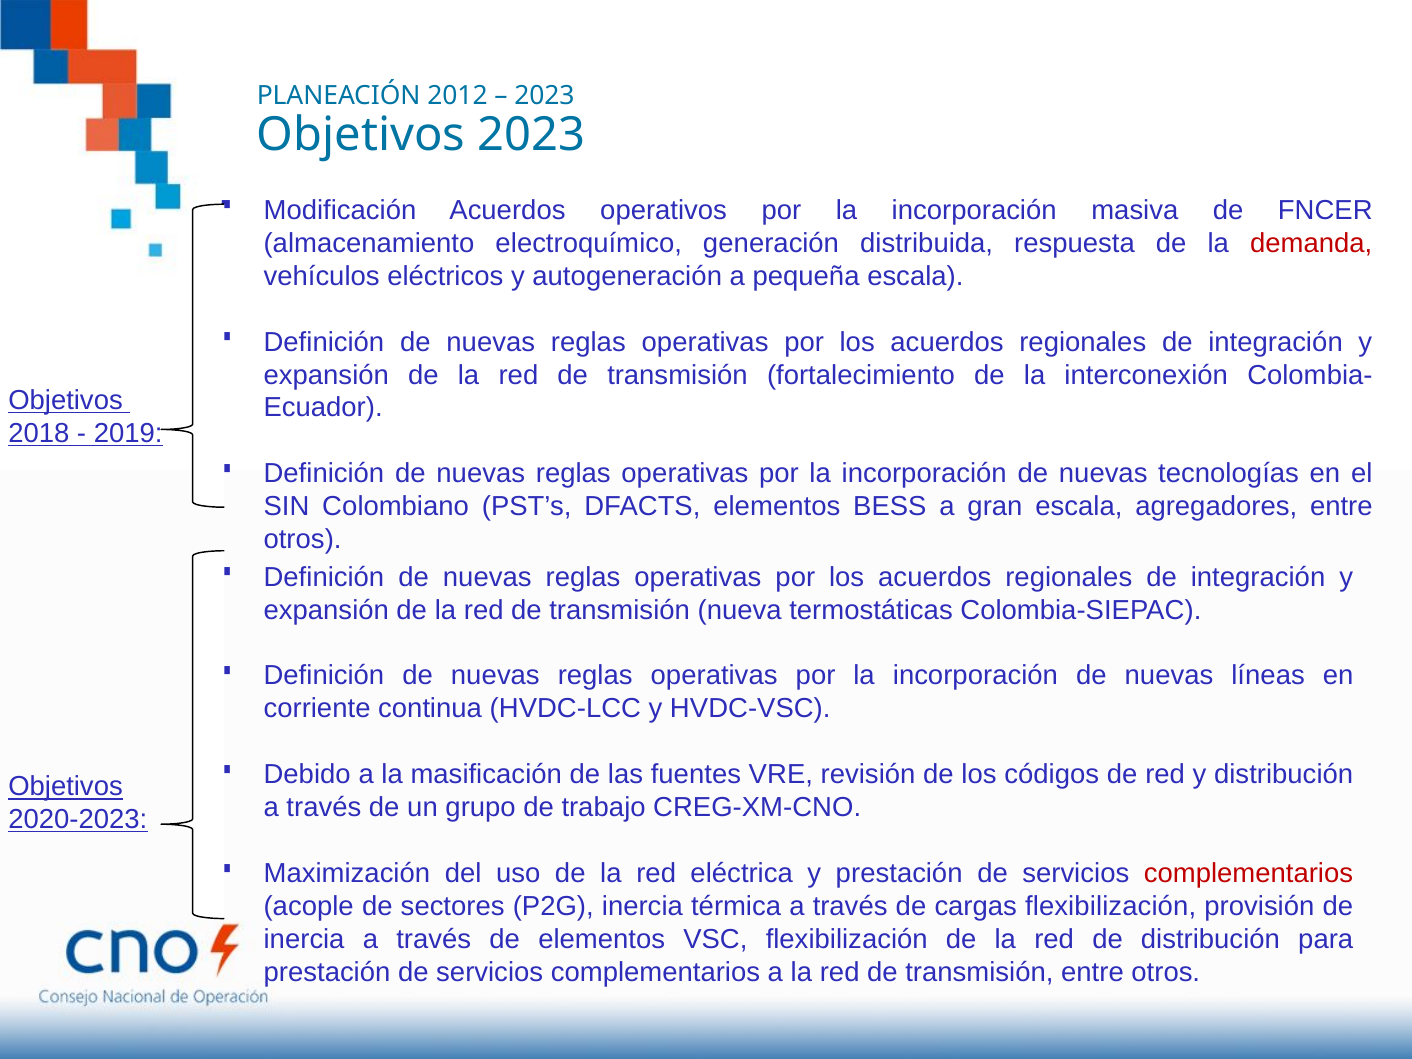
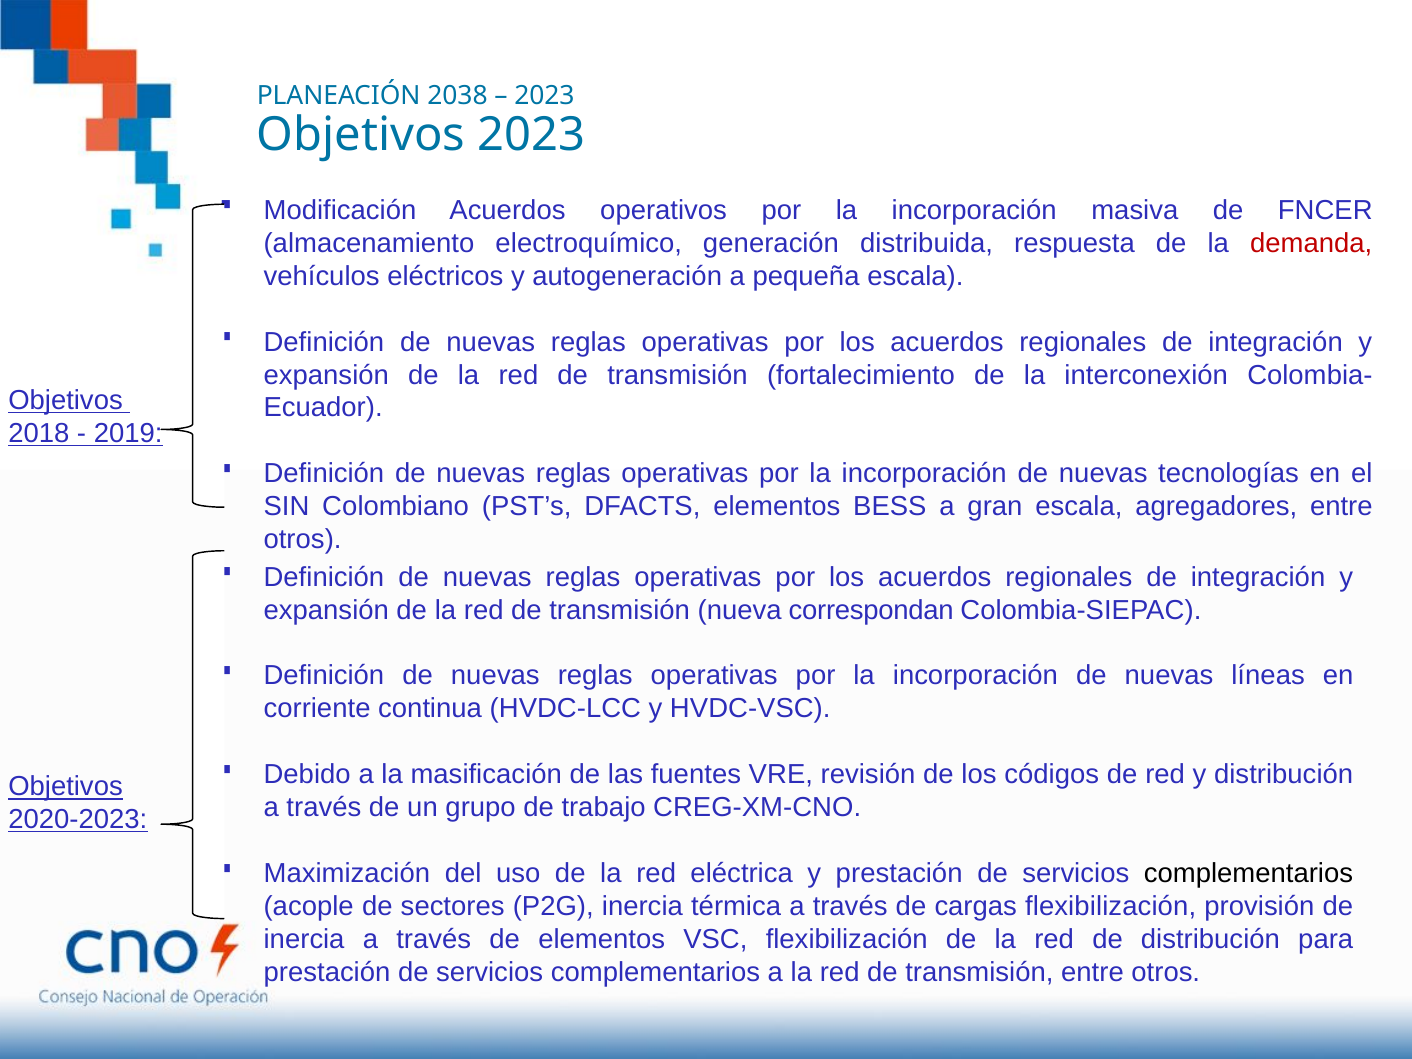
2012: 2012 -> 2038 (458, 96)
termostáticas: termostáticas -> correspondan (871, 610)
complementarios colour: red -> black (1248, 874)
